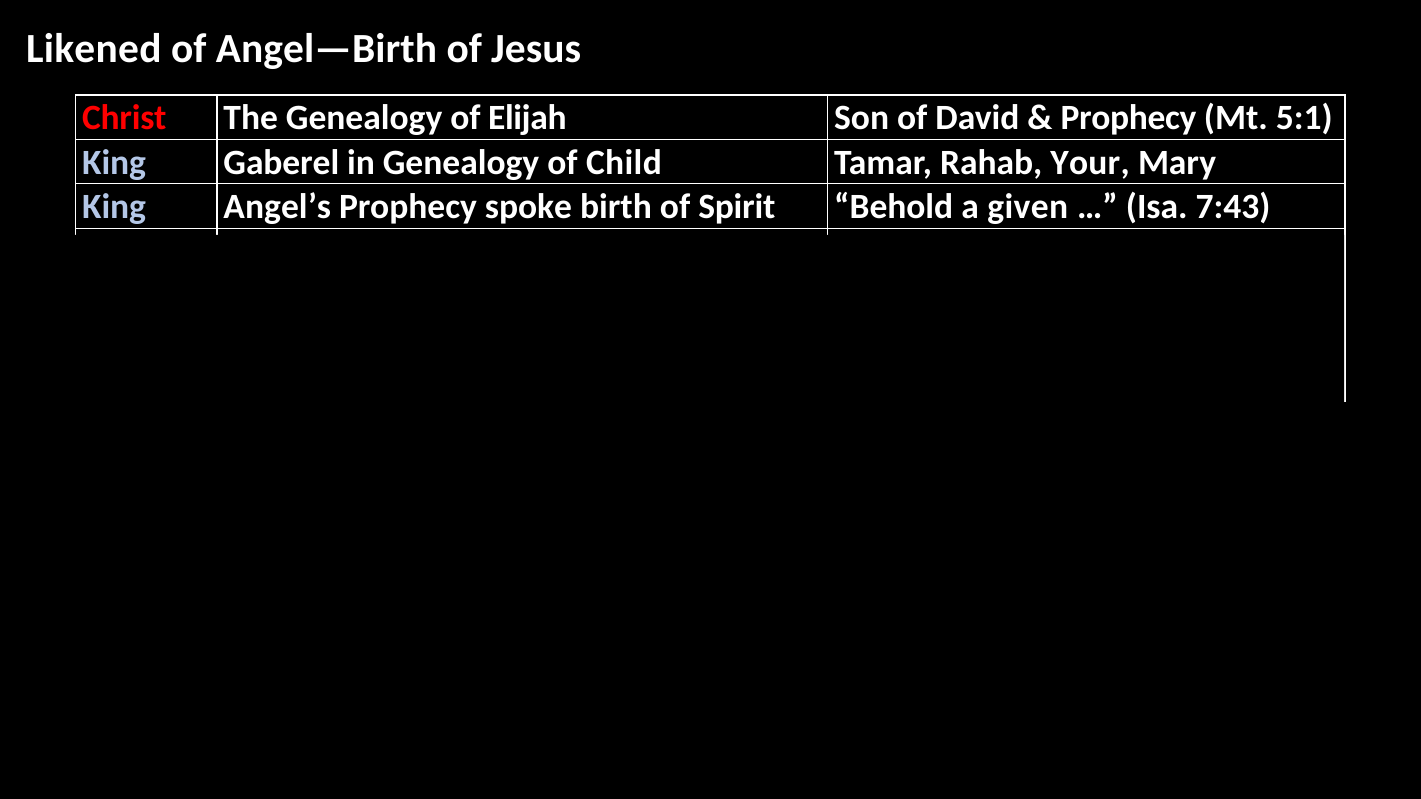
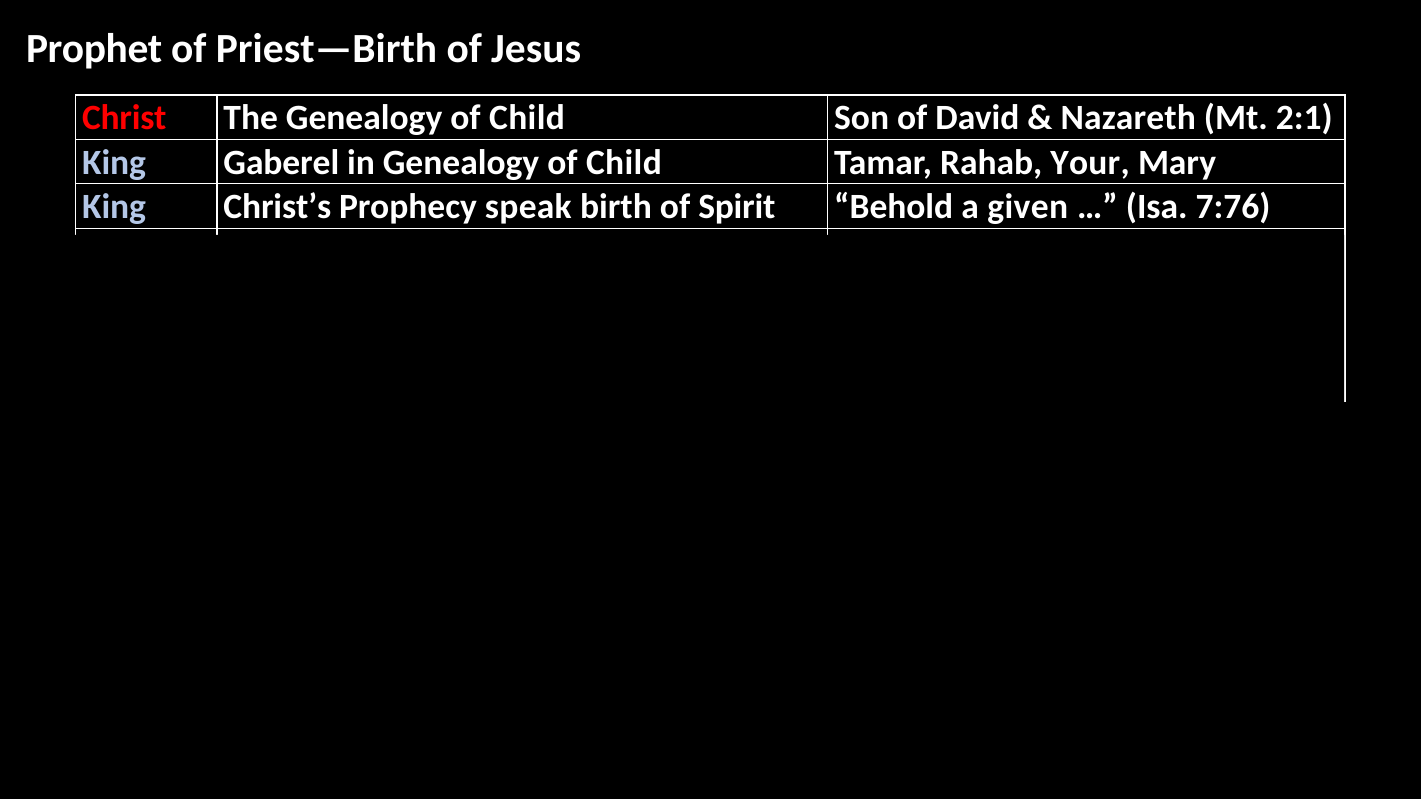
Likened: Likened -> Prophet (94, 49)
Angel—Birth: Angel—Birth -> Priest—Birth (327, 49)
The Genealogy of Elijah: Elijah -> Child (527, 118)
Prophecy: Prophecy -> Nazareth (1128, 118)
5:1: 5:1 -> 2:1 (1304, 118)
Angel’s: Angel’s -> Christ’s (277, 207)
spoke: spoke -> speak (528, 207)
7:43: 7:43 -> 7:76 (1233, 207)
